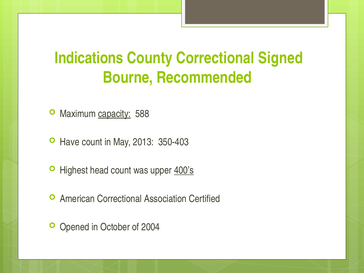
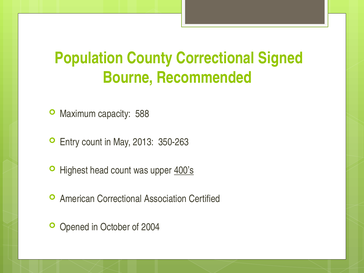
Indications: Indications -> Population (89, 58)
capacity underline: present -> none (114, 114)
Have: Have -> Entry (70, 142)
350-403: 350-403 -> 350-263 (174, 142)
